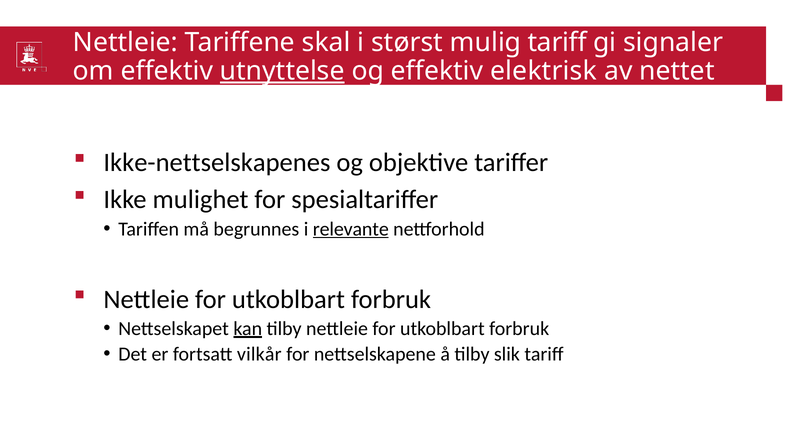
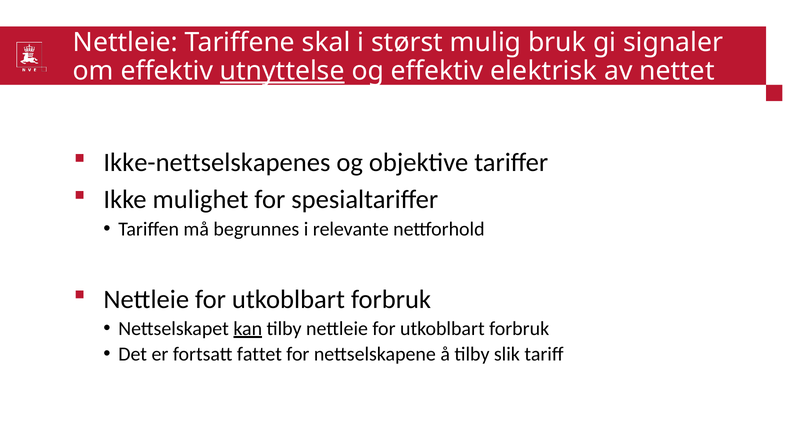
mulig tariff: tariff -> bruk (557, 42)
relevante underline: present -> none (351, 229)
vilkår: vilkår -> fattet (259, 354)
